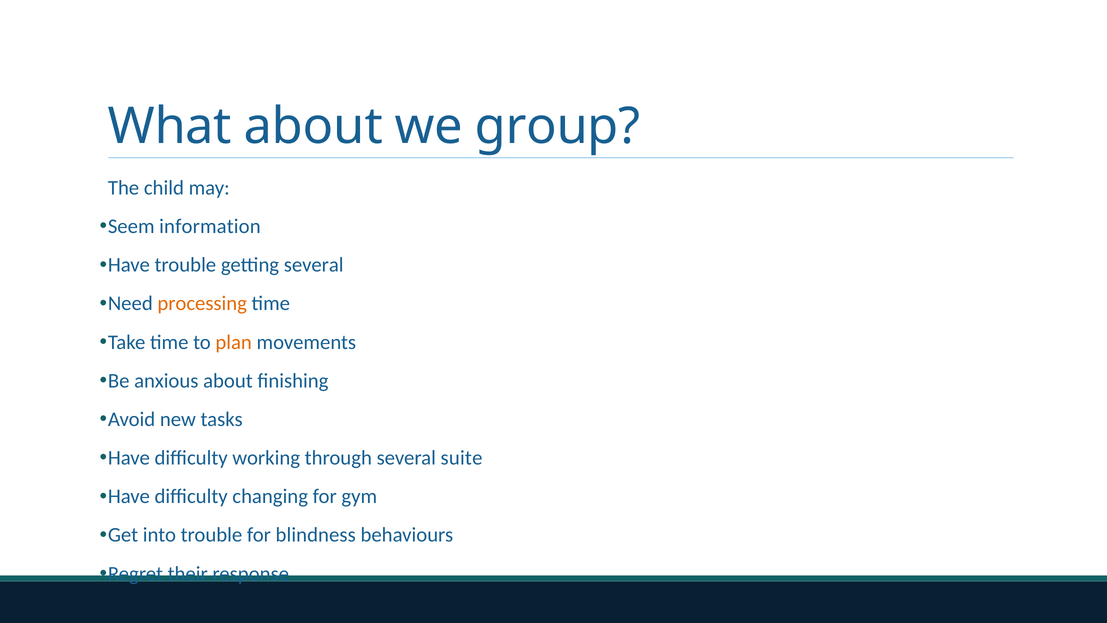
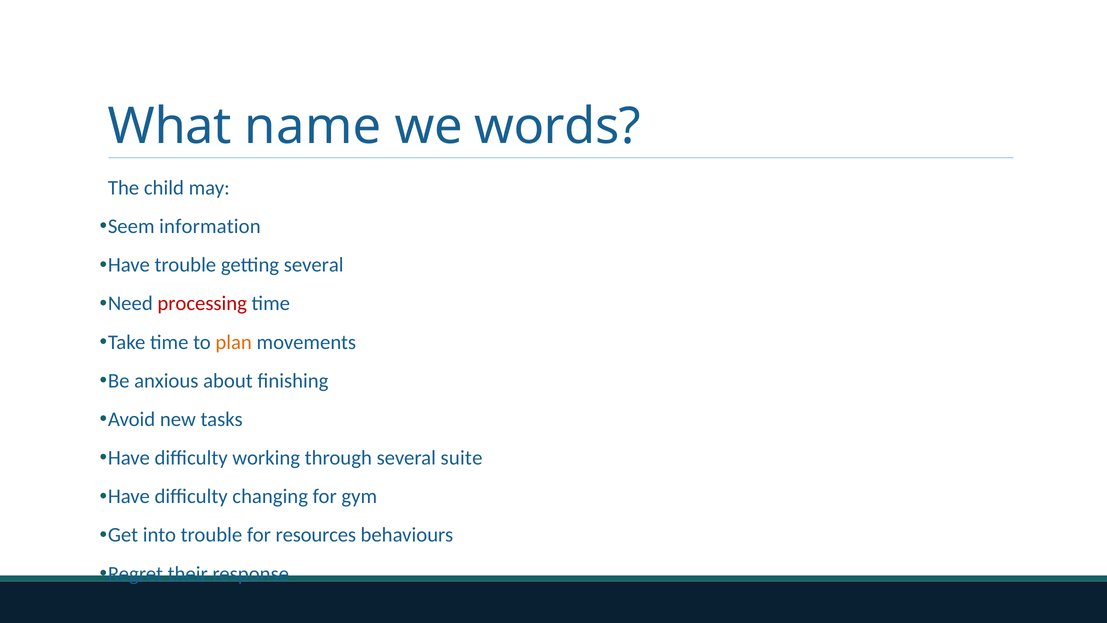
What about: about -> name (313, 126)
group: group -> words (558, 126)
processing colour: orange -> red (202, 303)
blindness: blindness -> resources (316, 535)
